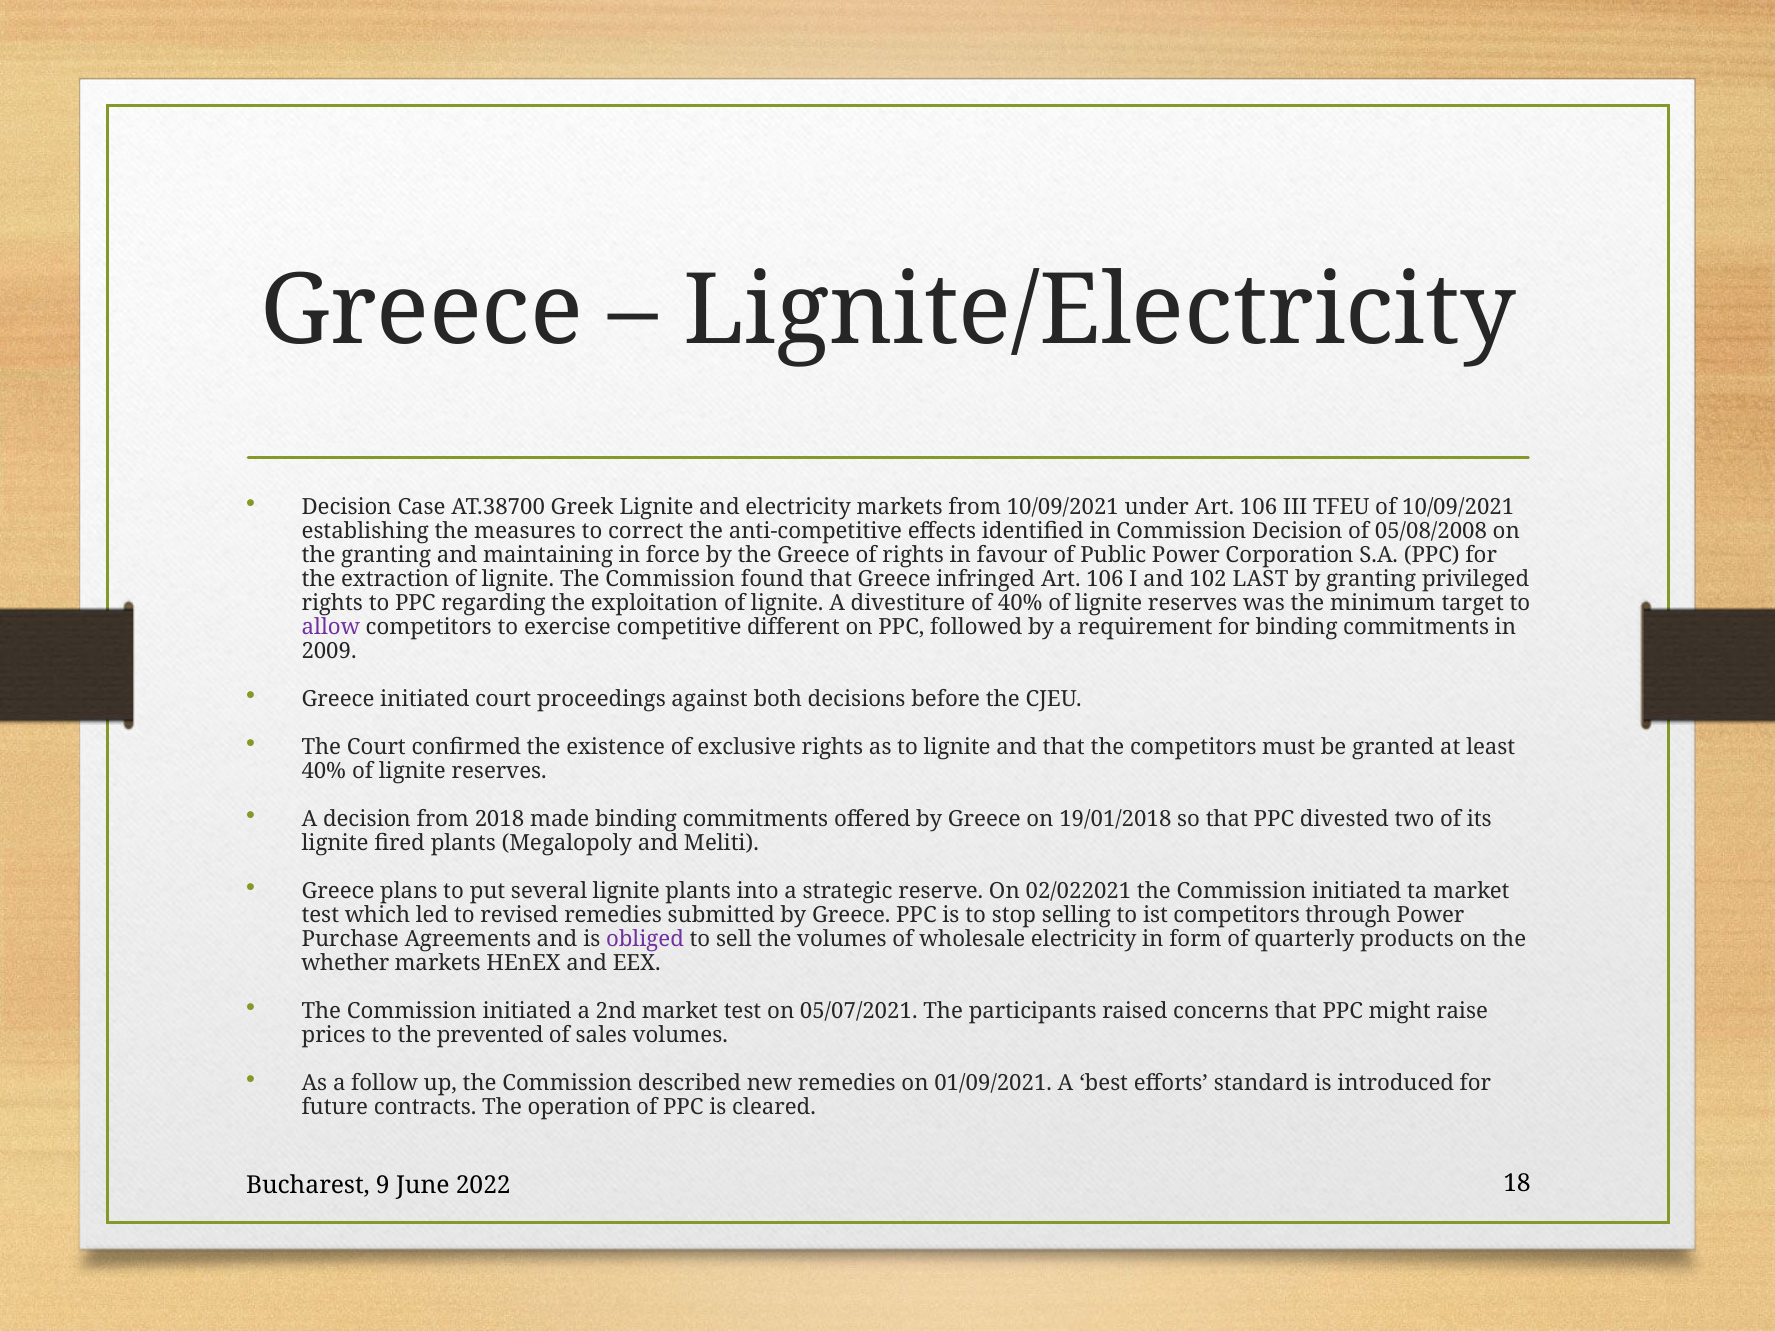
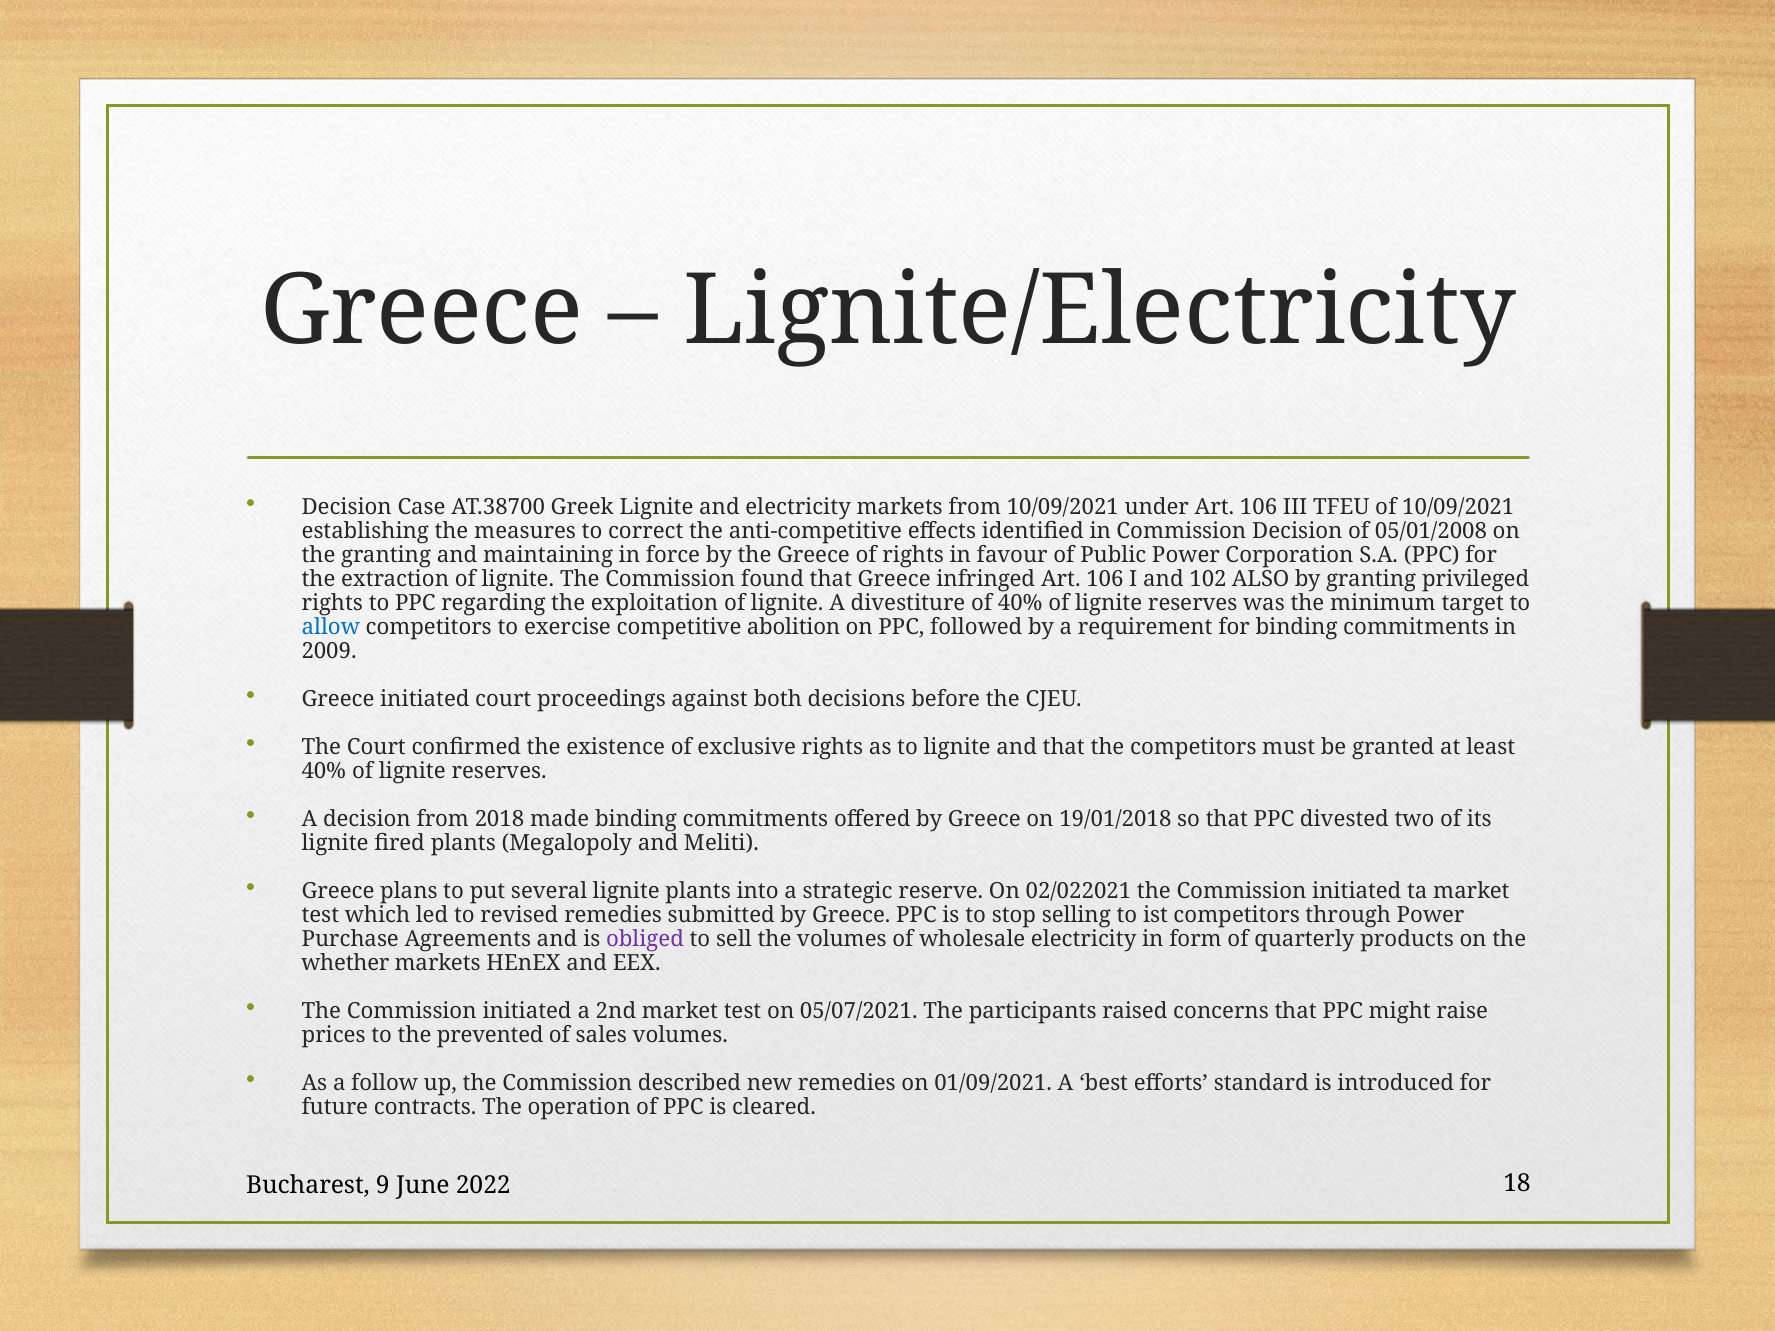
05/08/2008: 05/08/2008 -> 05/01/2008 (1431, 531)
LAST: LAST -> ALSO (1261, 579)
allow colour: purple -> blue (331, 627)
different: different -> abolition (794, 627)
